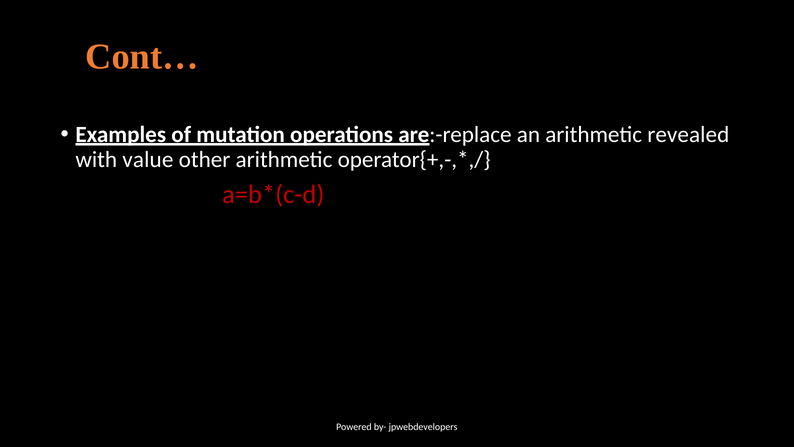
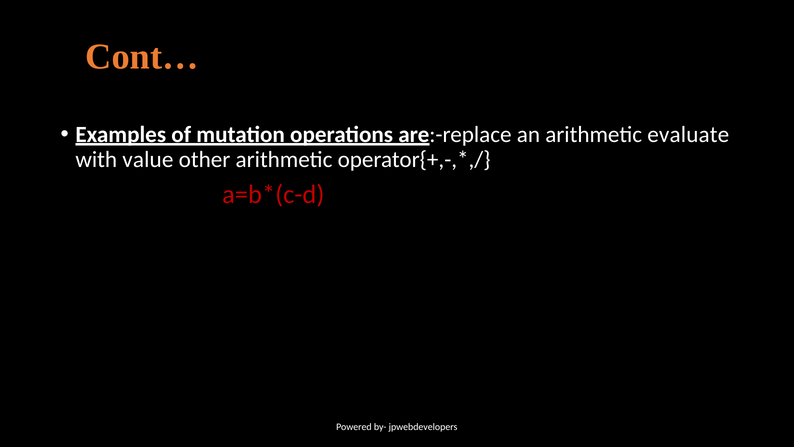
revealed: revealed -> evaluate (688, 134)
